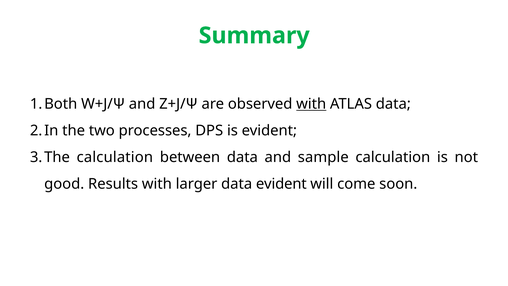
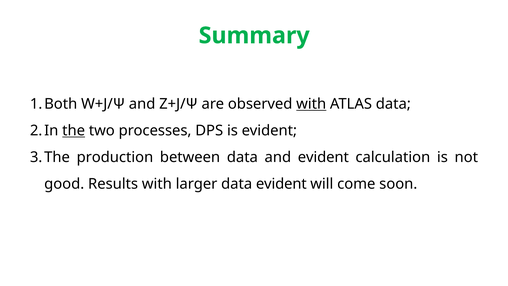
the underline: none -> present (74, 130)
calculation: calculation -> production (115, 157)
and sample: sample -> evident (323, 157)
